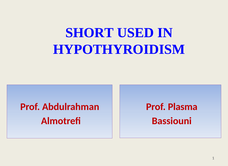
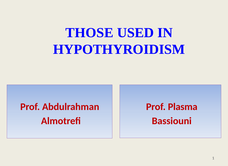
SHORT: SHORT -> THOSE (89, 33)
